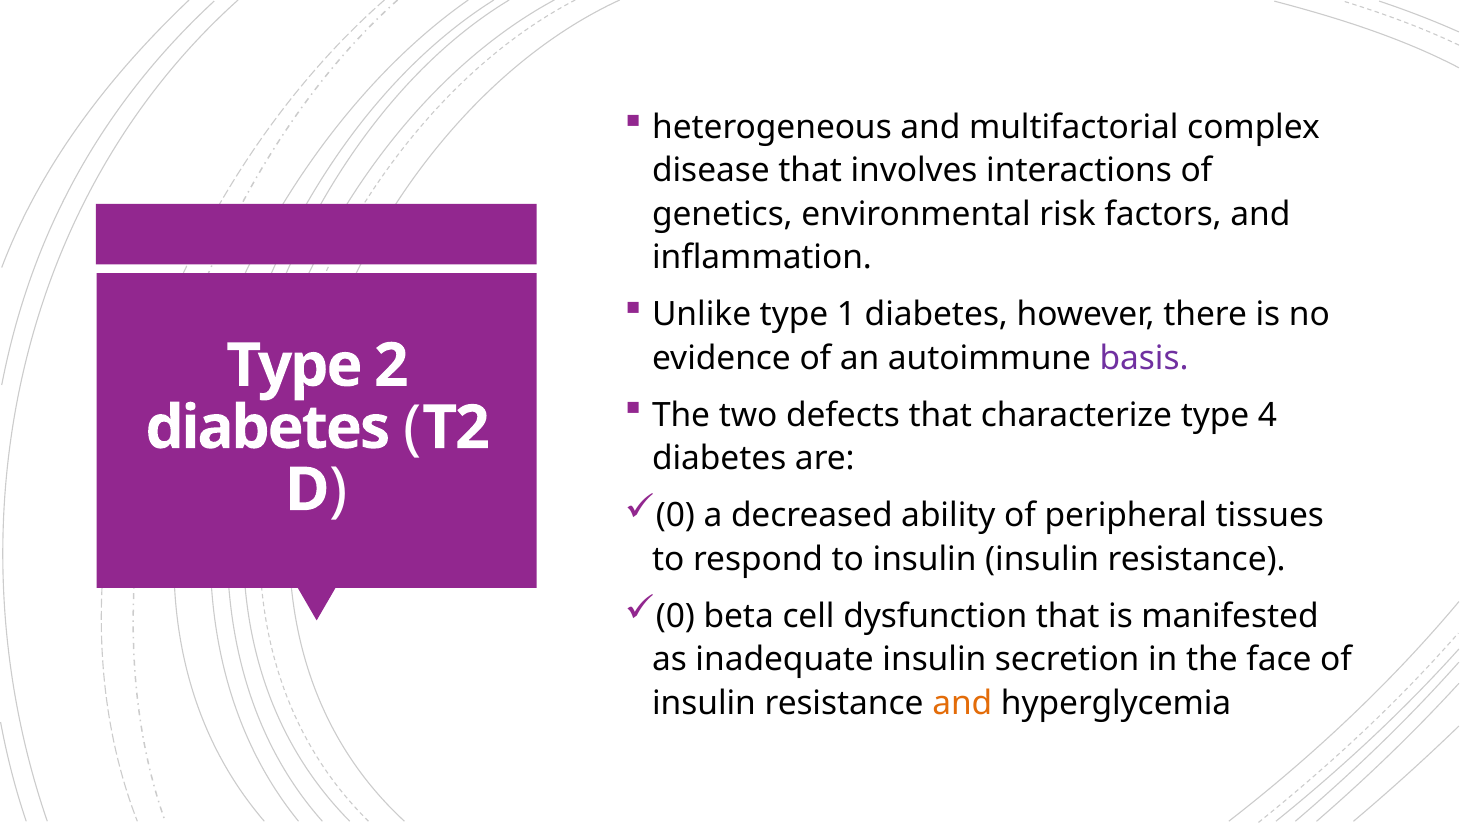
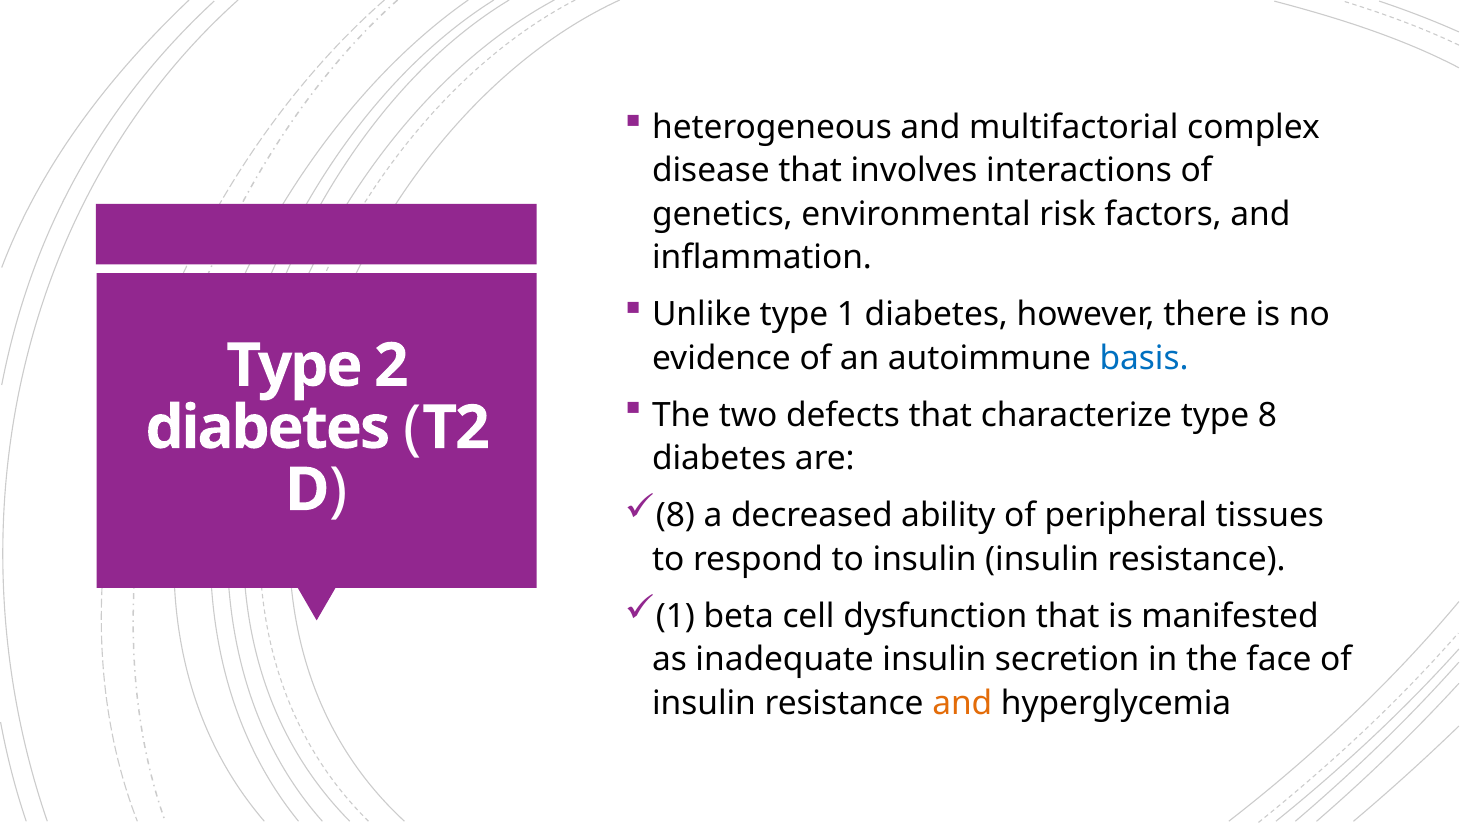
basis colour: purple -> blue (1144, 358)
type 4: 4 -> 8 (1267, 415)
0: 0 -> 8 (675, 516)
0: 0 -> 1 (675, 616)
